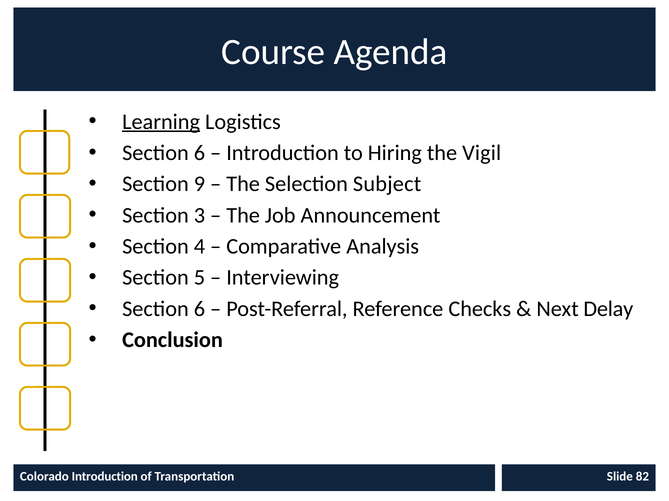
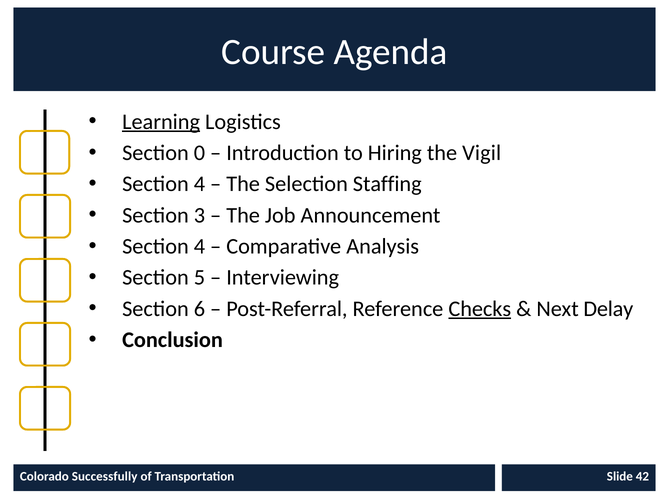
6: 6 -> 0 (199, 153)
9: 9 -> 4 (199, 184)
Subject: Subject -> Staffing (387, 184)
Checks underline: none -> present (480, 309)
Colorado Introduction: Introduction -> Successfully (105, 477)
82: 82 -> 42 (642, 477)
